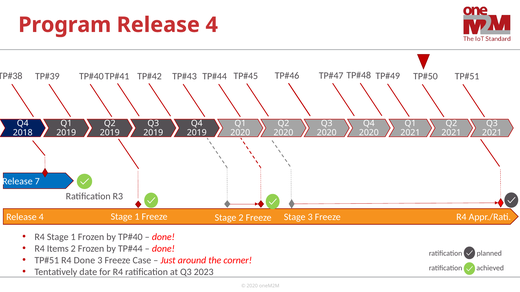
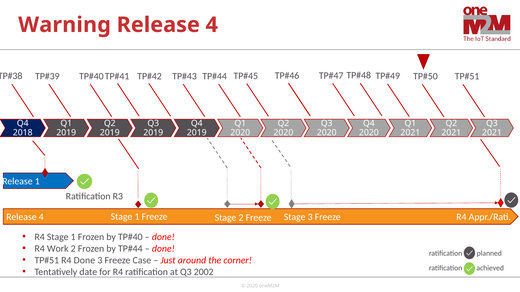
Program: Program -> Warning (65, 25)
Release 7: 7 -> 1 (37, 182)
Items: Items -> Work (58, 249)
2023: 2023 -> 2002 (204, 272)
